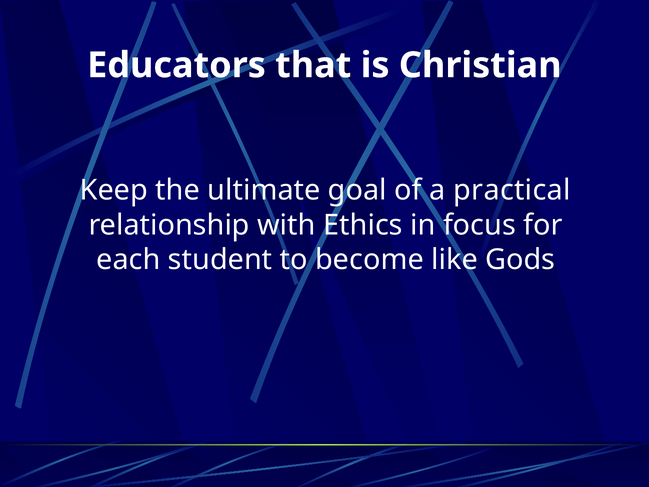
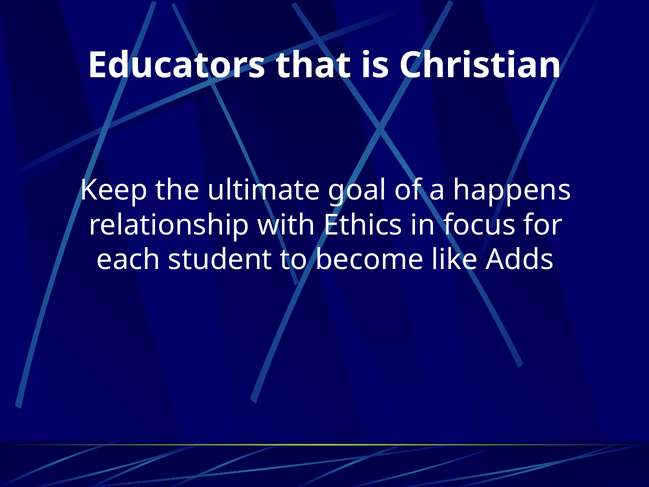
practical: practical -> happens (512, 190)
Gods: Gods -> Adds (520, 259)
